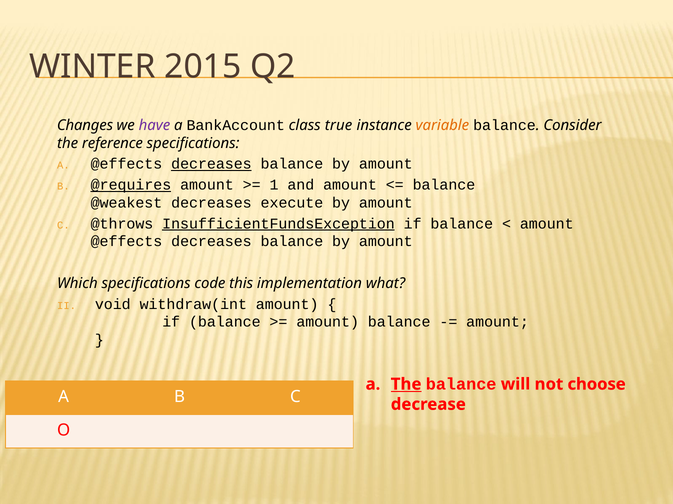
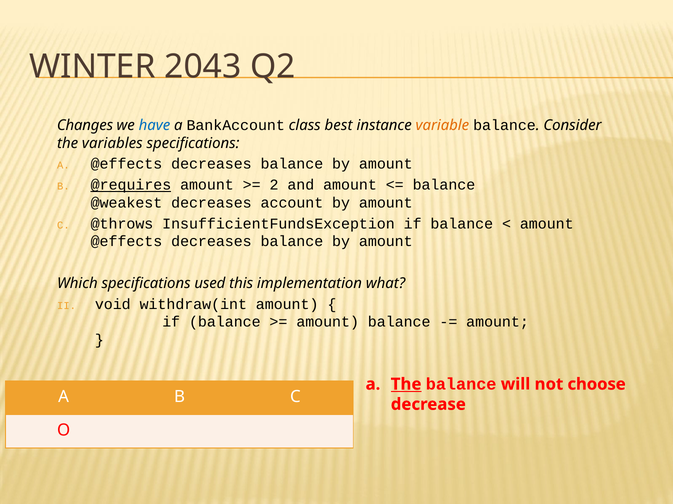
2015: 2015 -> 2043 (203, 67)
have colour: purple -> blue (154, 125)
true: true -> best (339, 125)
reference: reference -> variables (112, 143)
decreases underline: present -> none (211, 164)
1: 1 -> 2 (274, 185)
execute: execute -> account (292, 203)
InsufficientFundsException underline: present -> none (278, 224)
code: code -> used (210, 284)
